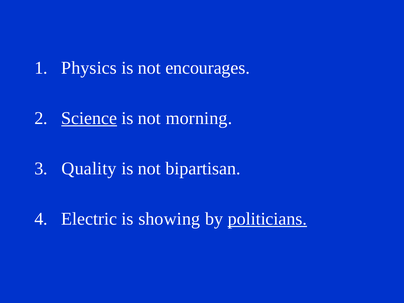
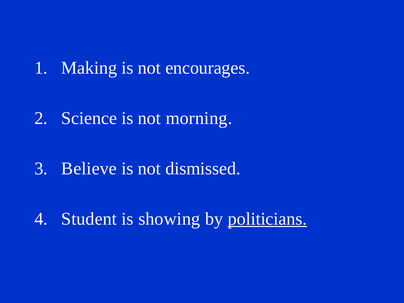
Physics: Physics -> Making (89, 68)
Science underline: present -> none (89, 118)
Quality: Quality -> Believe (89, 169)
bipartisan: bipartisan -> dismissed (203, 169)
Electric: Electric -> Student (89, 219)
